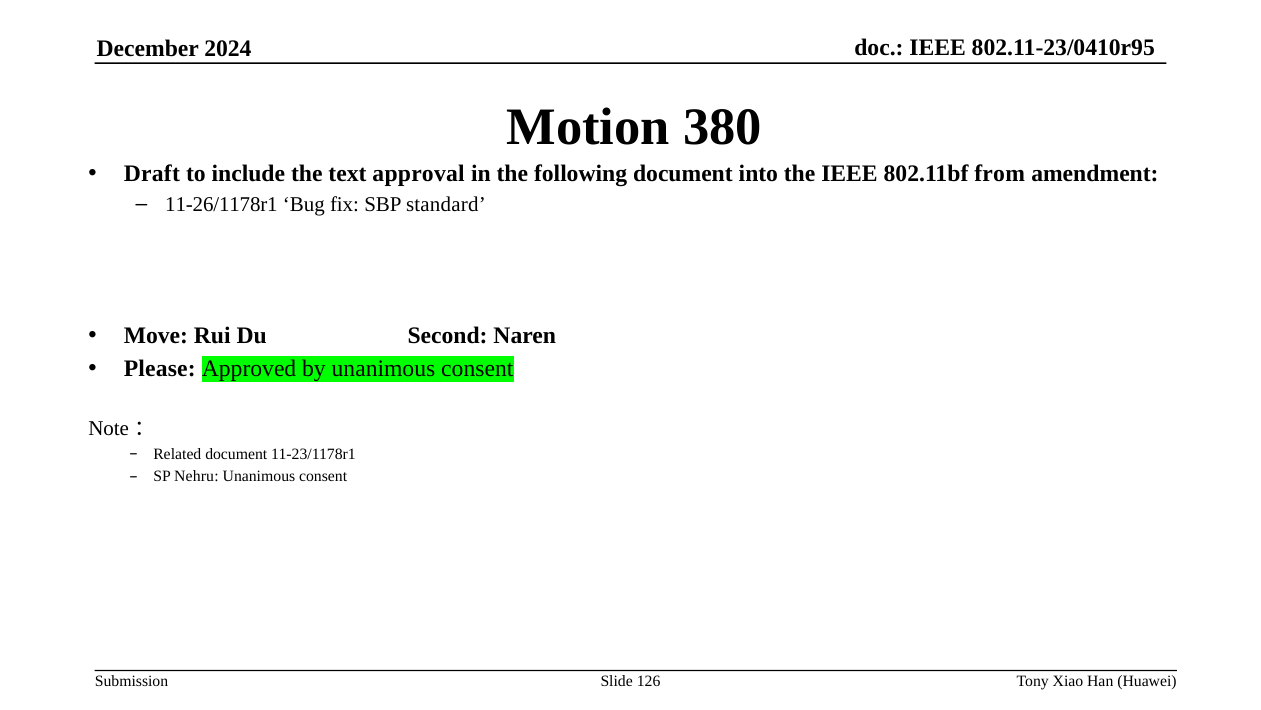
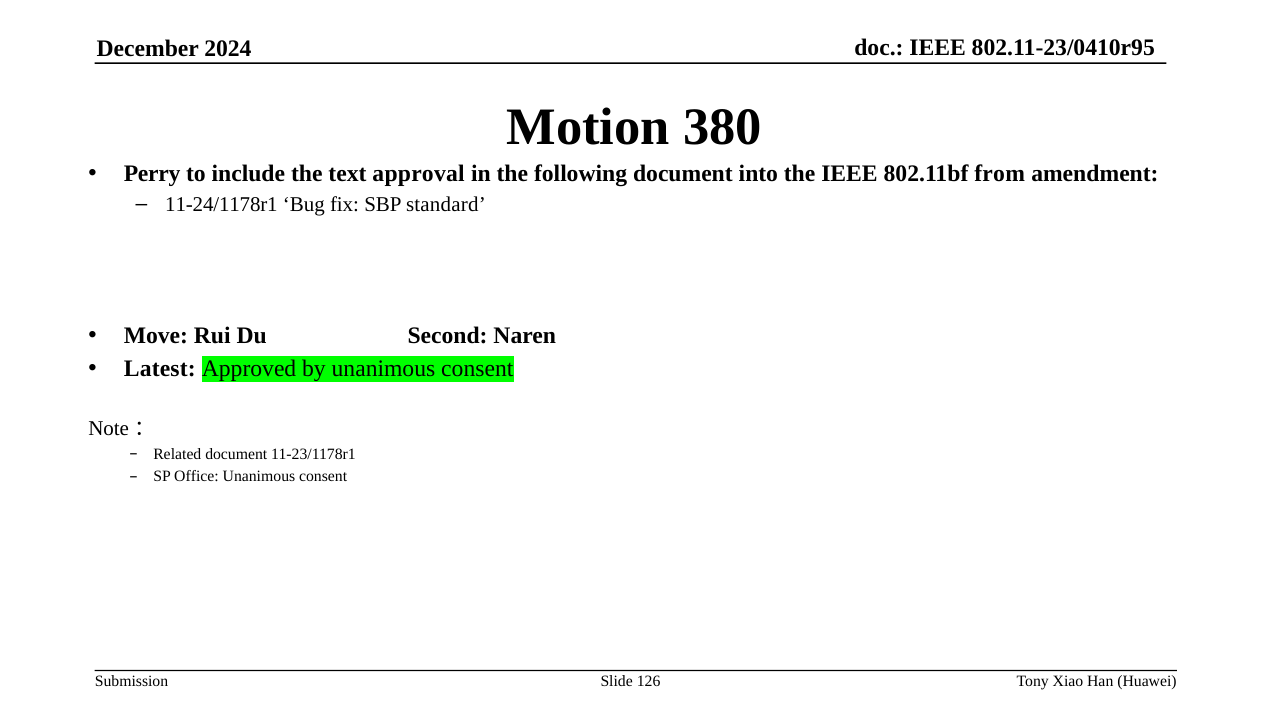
Draft: Draft -> Perry (152, 173)
11-26/1178r1: 11-26/1178r1 -> 11-24/1178r1 (221, 204)
Please: Please -> Latest (160, 368)
Nehru: Nehru -> Office (196, 476)
